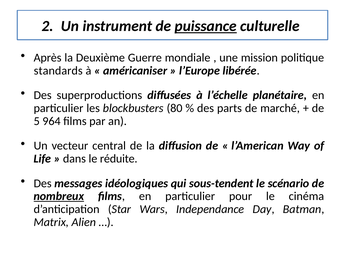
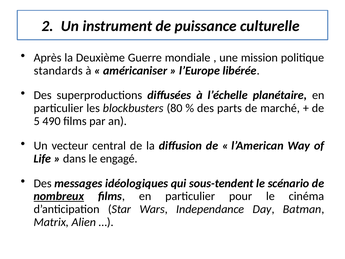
puissance underline: present -> none (206, 26)
964: 964 -> 490 (51, 121)
réduite: réduite -> engagé (119, 159)
